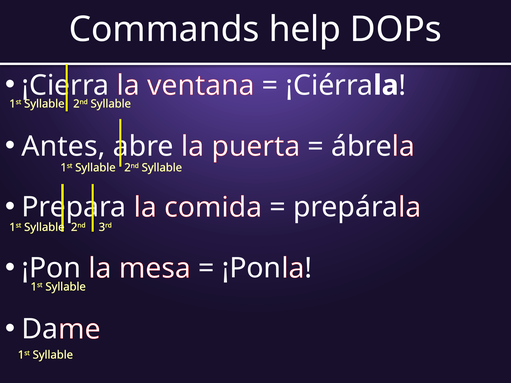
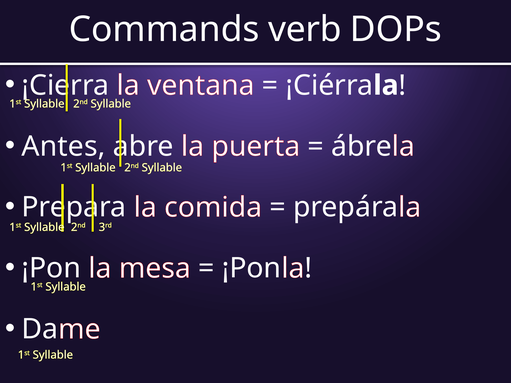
help: help -> verb (305, 30)
